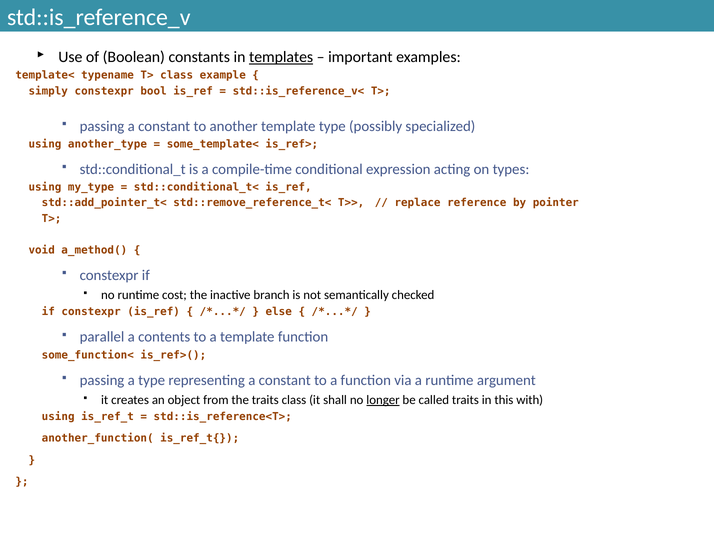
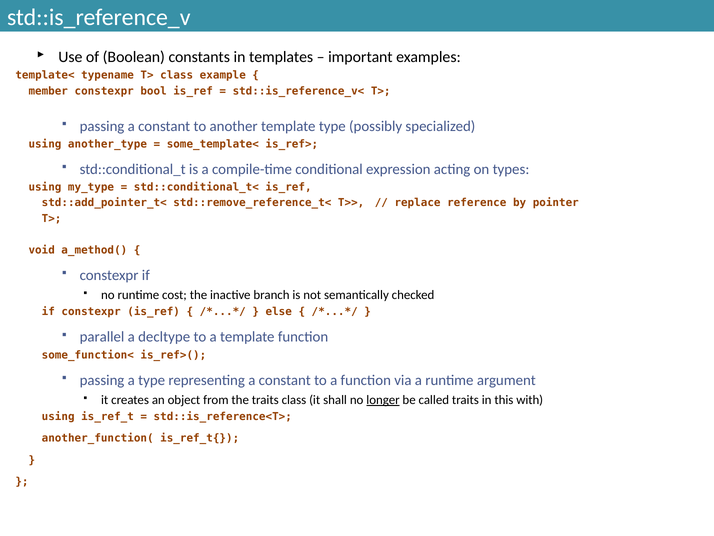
templates underline: present -> none (281, 57)
simply: simply -> member (48, 91)
contents: contents -> decltype (164, 337)
